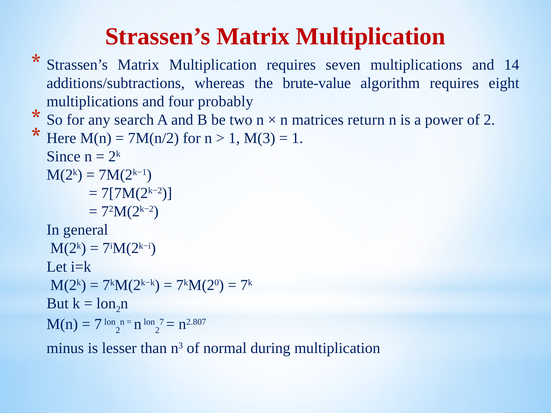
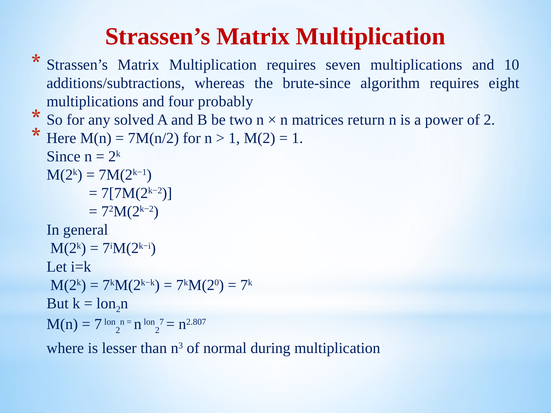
14: 14 -> 10 (512, 65)
brute-value: brute-value -> brute-since (317, 83)
search: search -> solved (134, 120)
M(3: M(3 -> M(2 (260, 138)
minus: minus -> where (65, 348)
